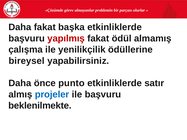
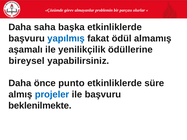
Daha fakat: fakat -> saha (45, 27)
yapılmış colour: red -> blue (66, 38)
çalışma: çalışma -> aşamalı (26, 50)
satır: satır -> süre (154, 83)
